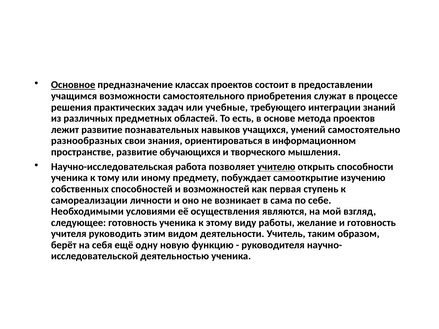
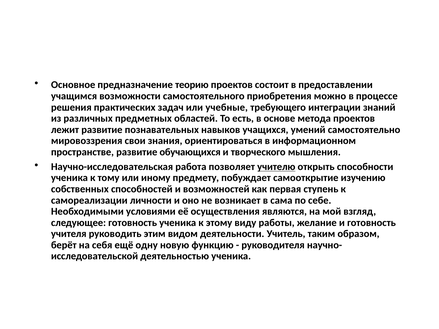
Основное underline: present -> none (73, 85)
классах: классах -> теорию (192, 85)
служат: служат -> можно (330, 96)
разнообразных: разнообразных -> мировоззрения (87, 141)
